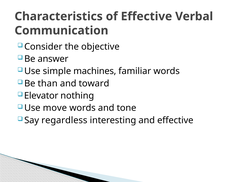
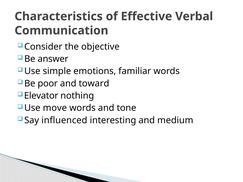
machines: machines -> emotions (95, 71)
than: than -> poor (48, 84)
regardless: regardless -> influenced (64, 120)
and effective: effective -> medium (175, 120)
